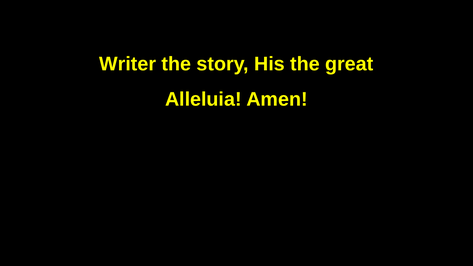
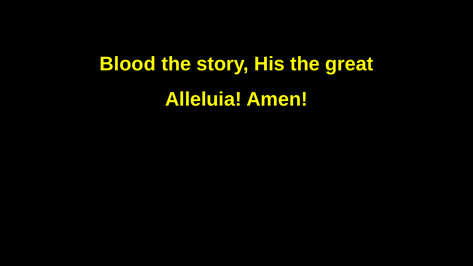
Writer: Writer -> Blood (128, 64)
